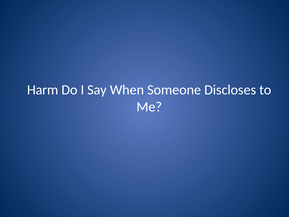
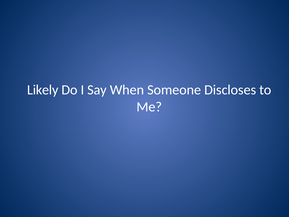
Harm: Harm -> Likely (43, 90)
